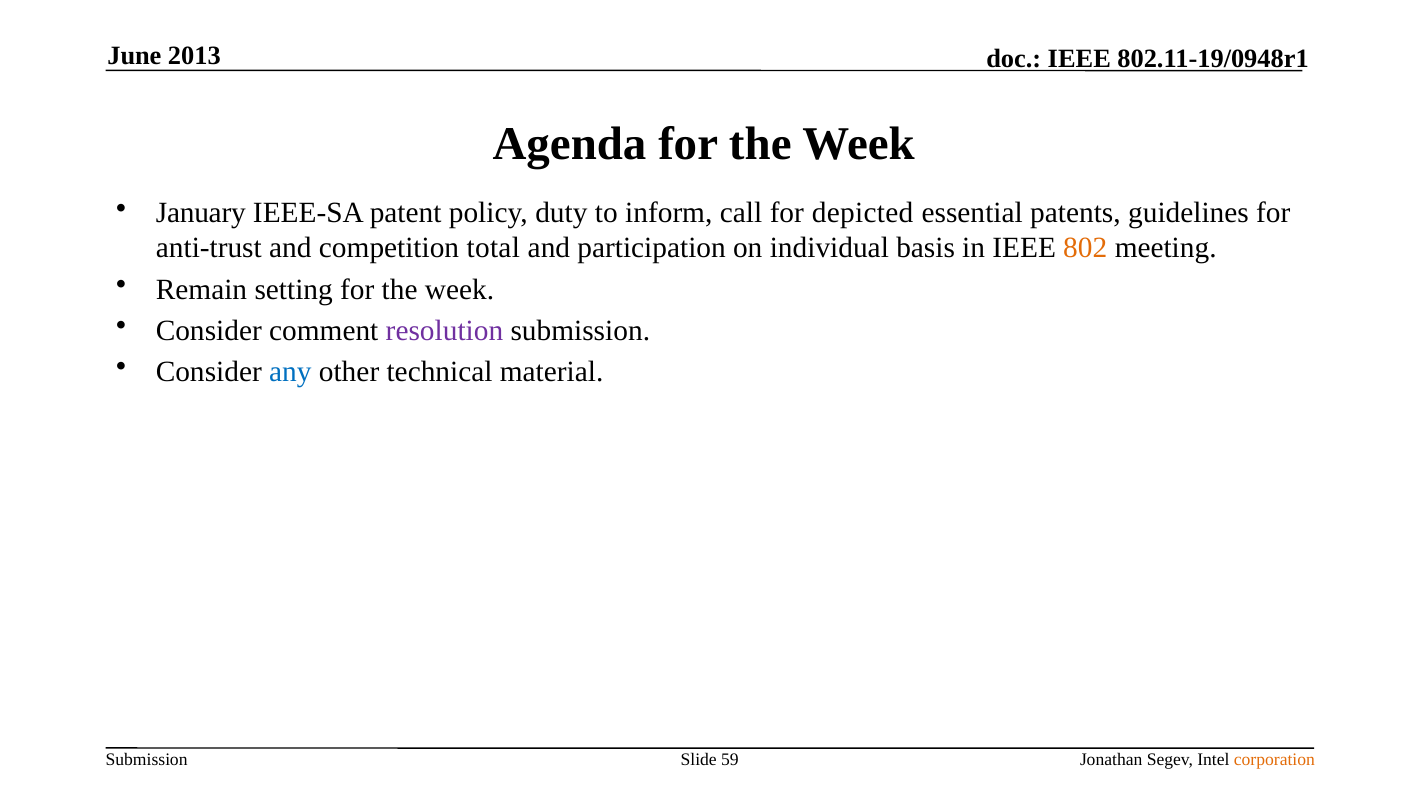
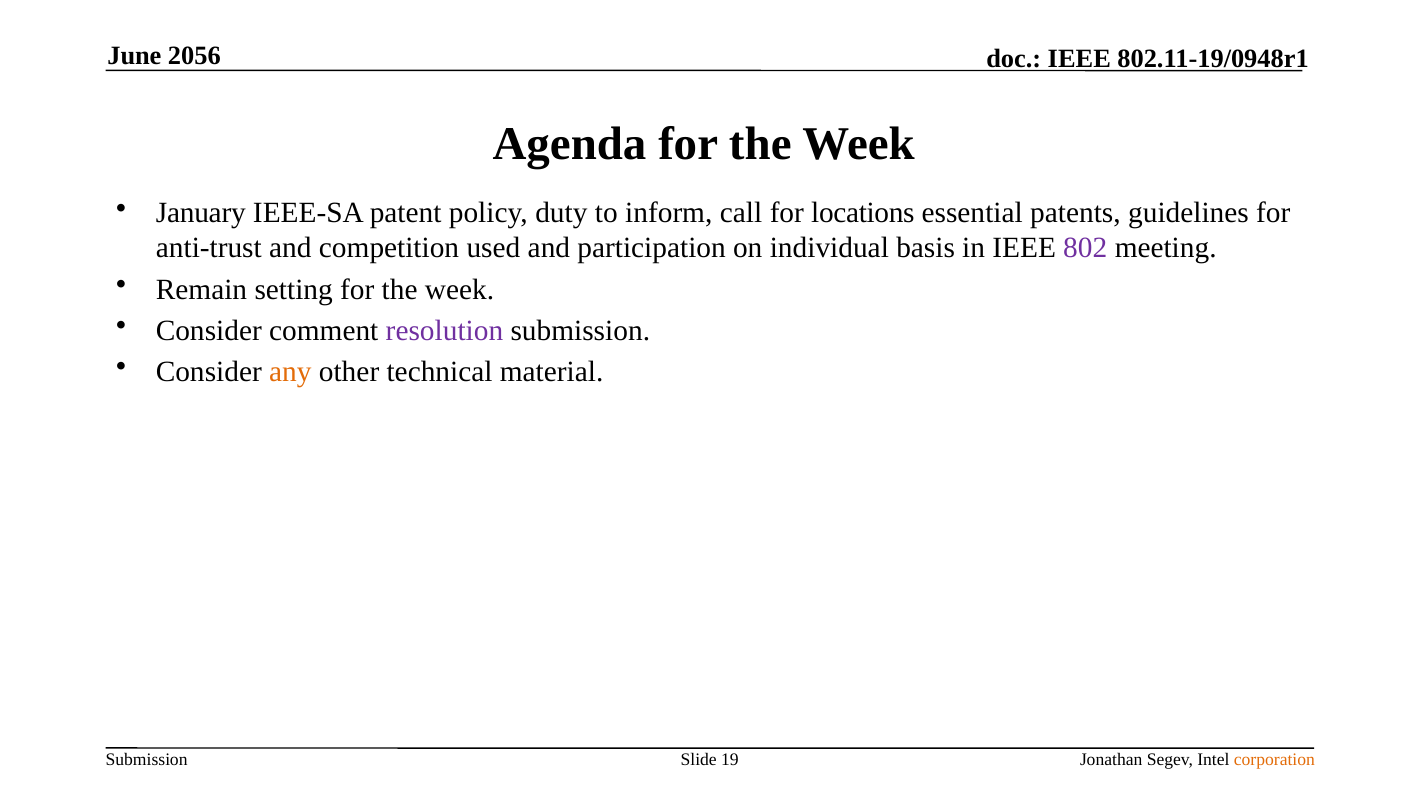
2013: 2013 -> 2056 (194, 56)
depicted: depicted -> locations (863, 213)
total: total -> used (493, 248)
802 colour: orange -> purple (1085, 248)
any colour: blue -> orange (290, 372)
59: 59 -> 19 (730, 760)
